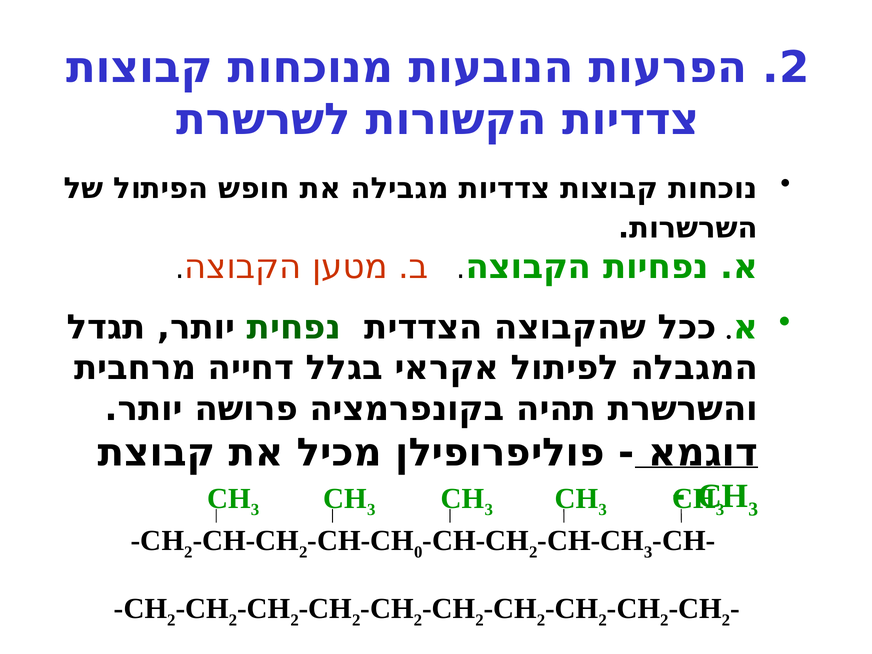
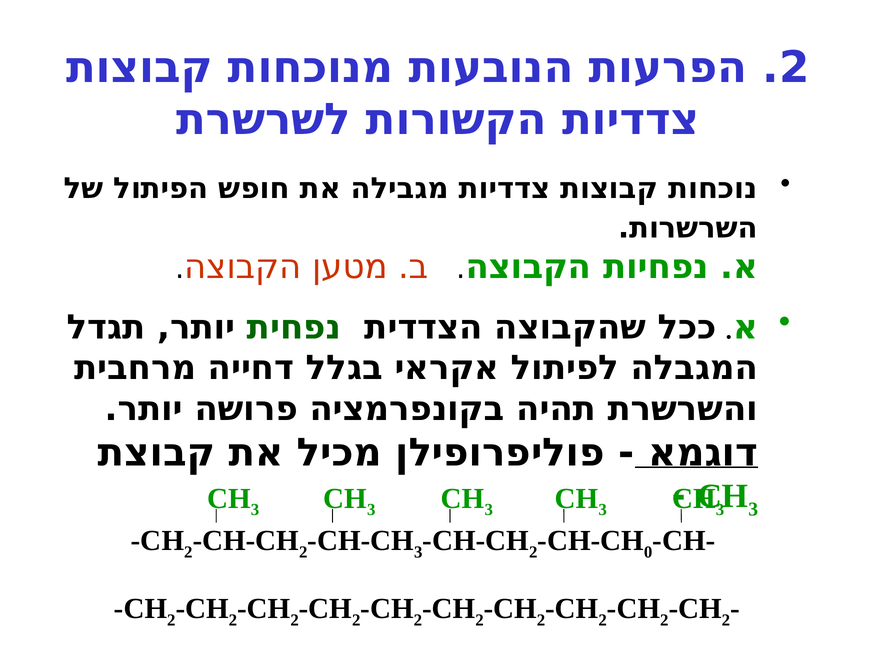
0: 0 -> 3 (418, 552)
3: 3 -> 0 (648, 552)
